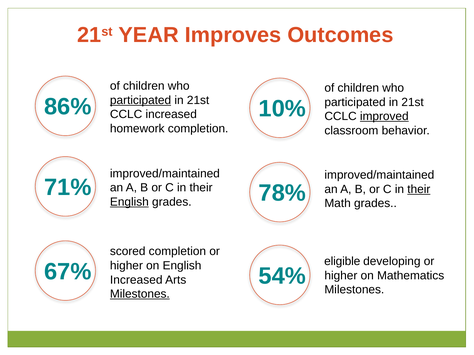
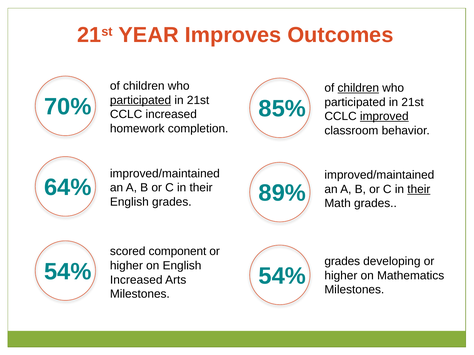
children underline: none -> present (358, 88)
86%: 86% -> 70% (68, 107)
10%: 10% -> 85% (282, 109)
71%: 71% -> 64% (68, 188)
English underline: present -> none (129, 202)
78%: 78% -> 89% (282, 193)
scored completion: completion -> component (177, 252)
eligible: eligible -> grades (342, 262)
67%: 67% -> 54% (68, 272)
Milestones underline: present -> none (140, 294)
